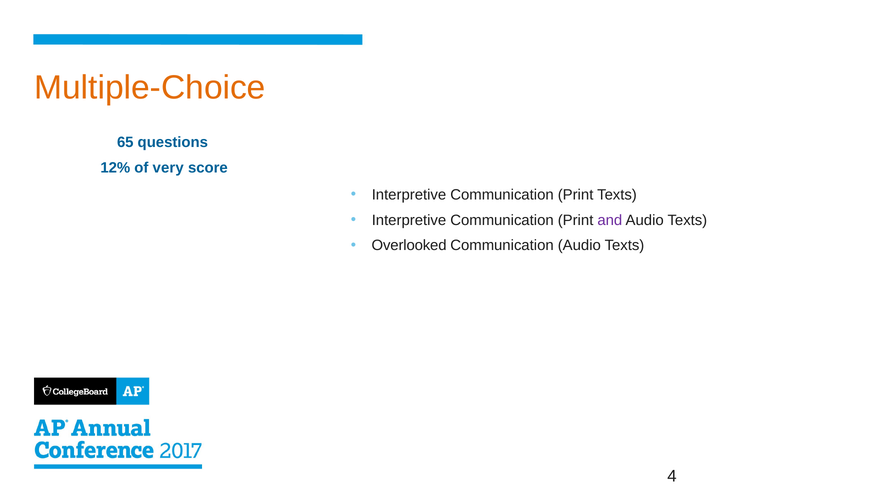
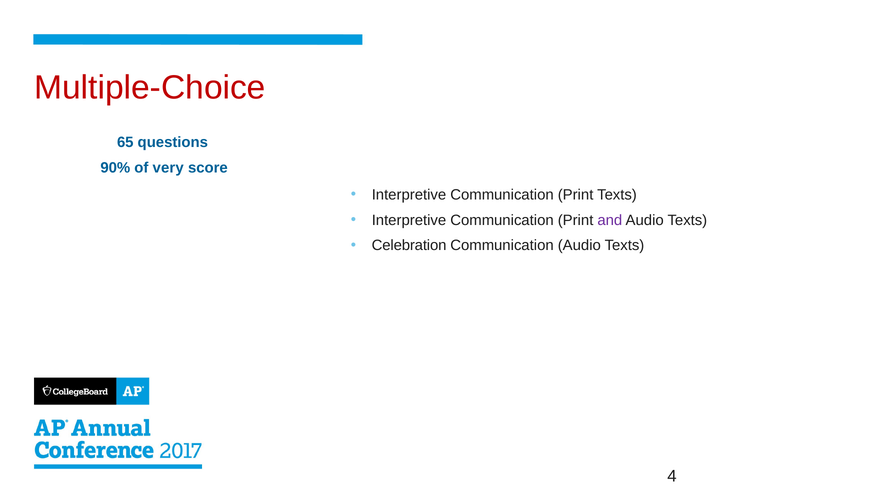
Multiple-Choice colour: orange -> red (150, 88)
12%: 12% -> 90% (115, 168)
Overlooked: Overlooked -> Celebration (409, 246)
